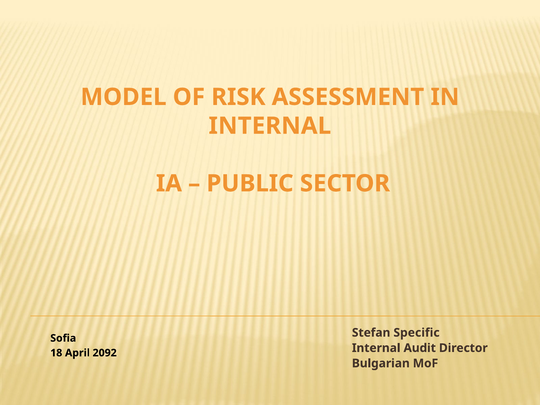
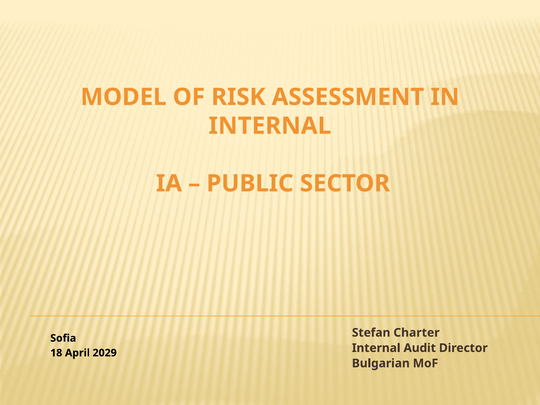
Specific: Specific -> Charter (417, 333)
2092: 2092 -> 2029 (105, 353)
